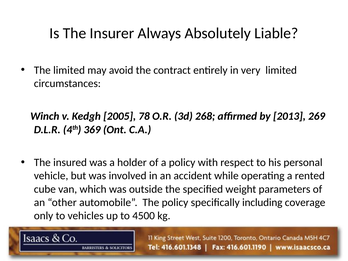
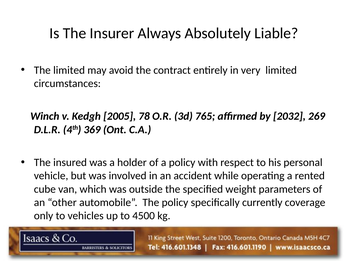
268: 268 -> 765 (205, 116)
2013: 2013 -> 2032 (289, 116)
including: including -> currently (262, 202)
